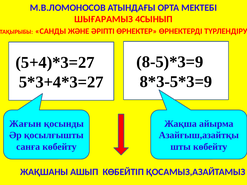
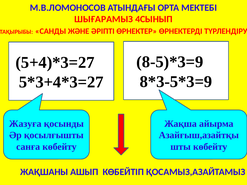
Жағын: Жағын -> Жазуға (25, 124)
